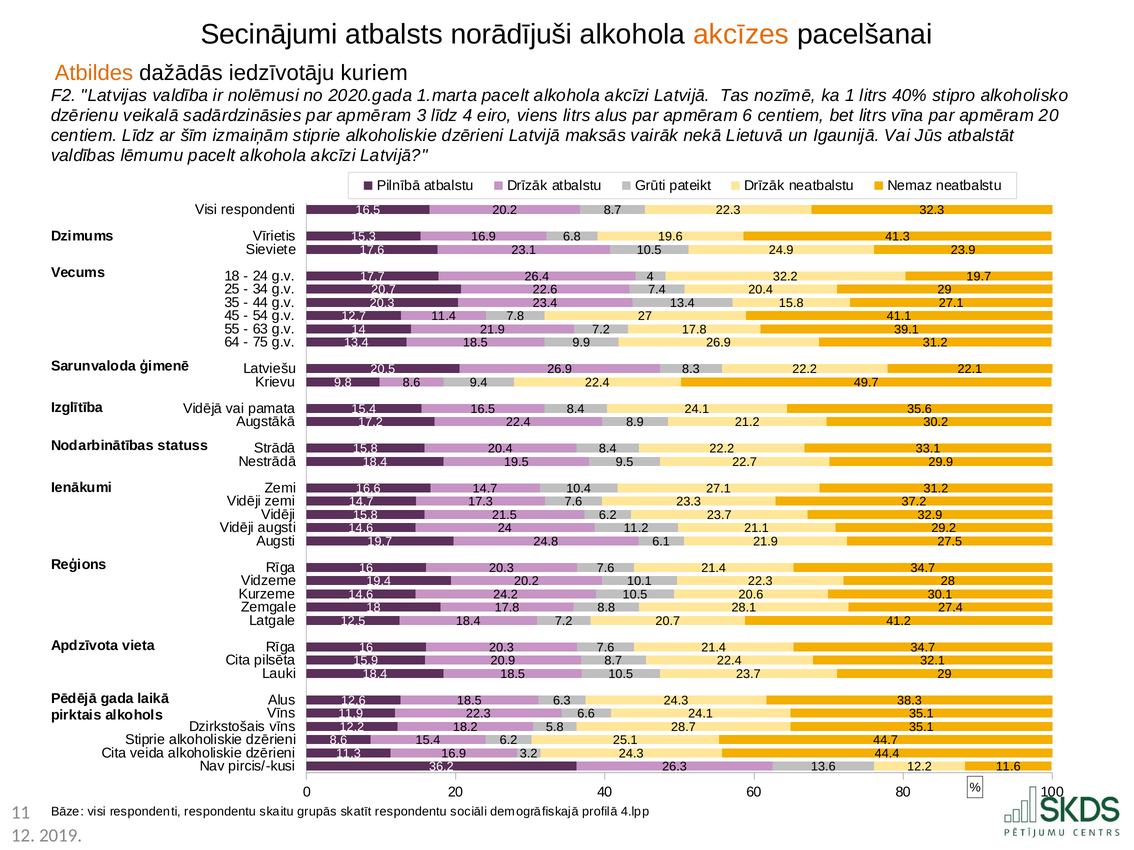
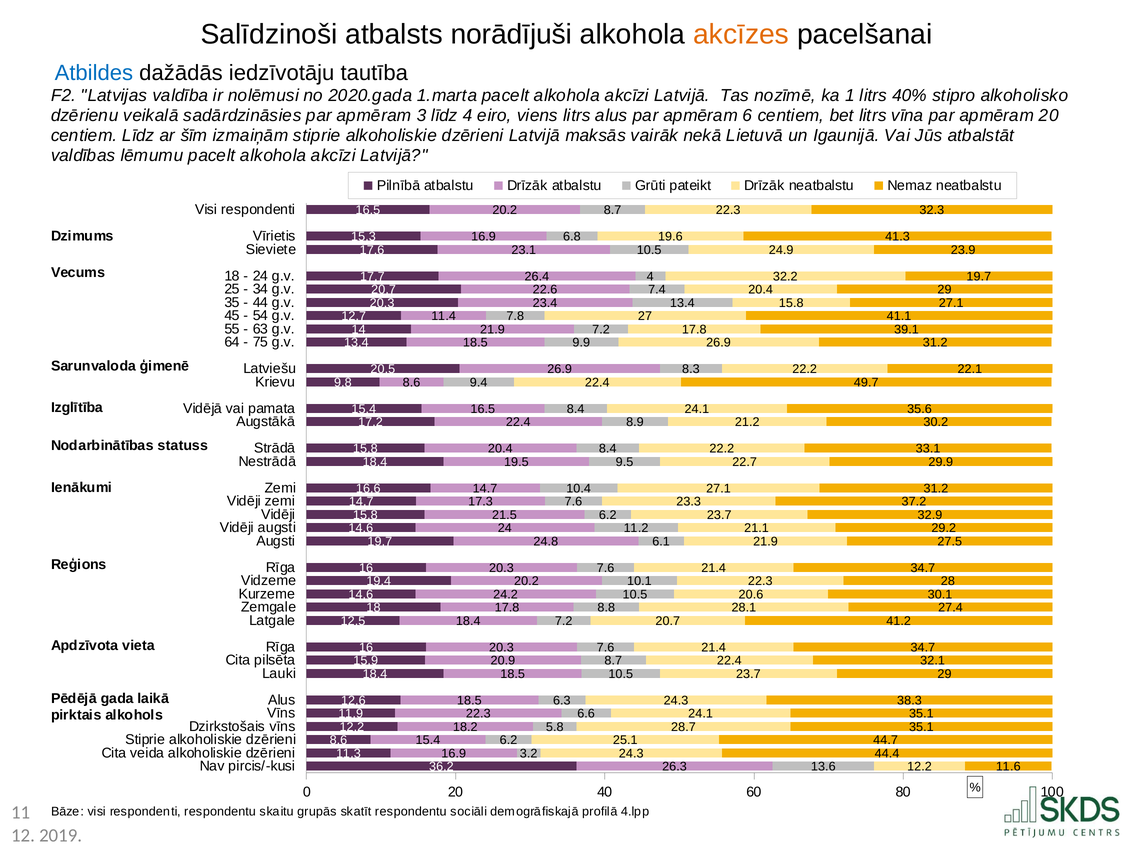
Secinājumi: Secinājumi -> Salīdzinoši (269, 34)
Atbildes colour: orange -> blue (94, 73)
kuriem: kuriem -> tautība (374, 73)
